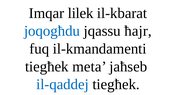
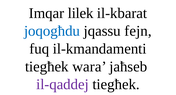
ħajr: ħajr -> fejn (138, 31)
meta: meta -> wara (89, 66)
il-qaddej colour: blue -> purple (62, 84)
